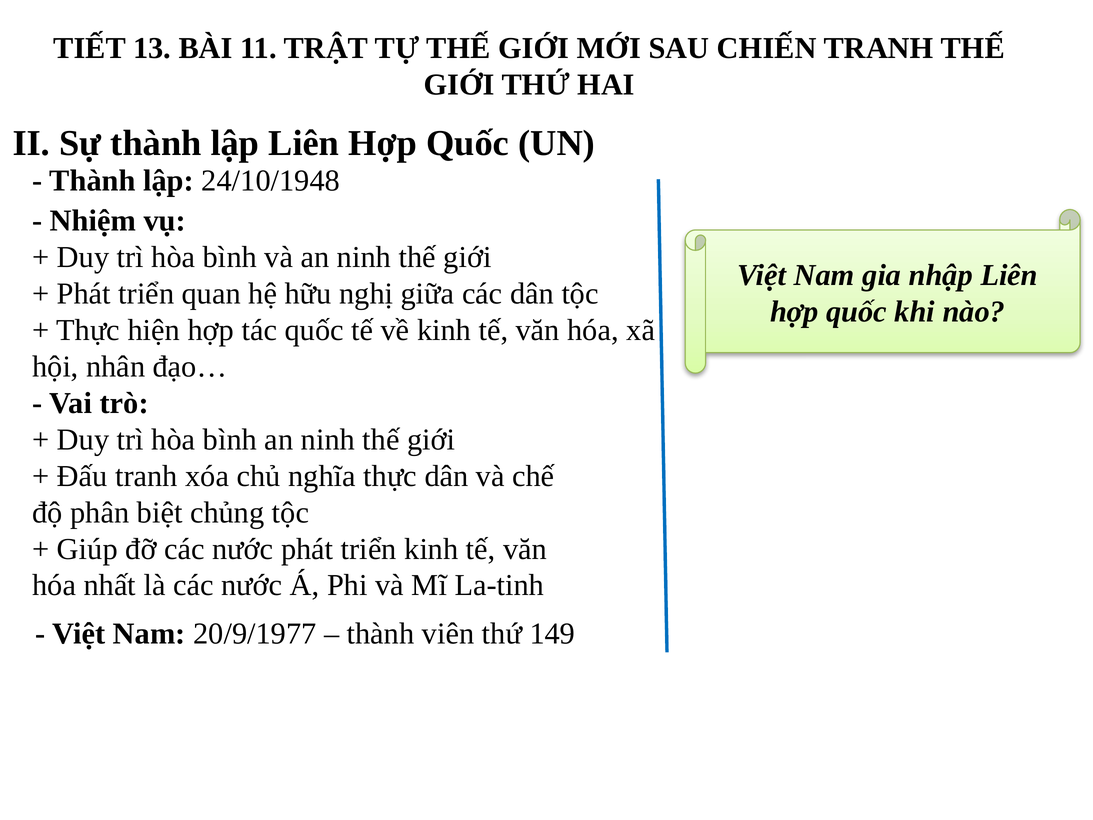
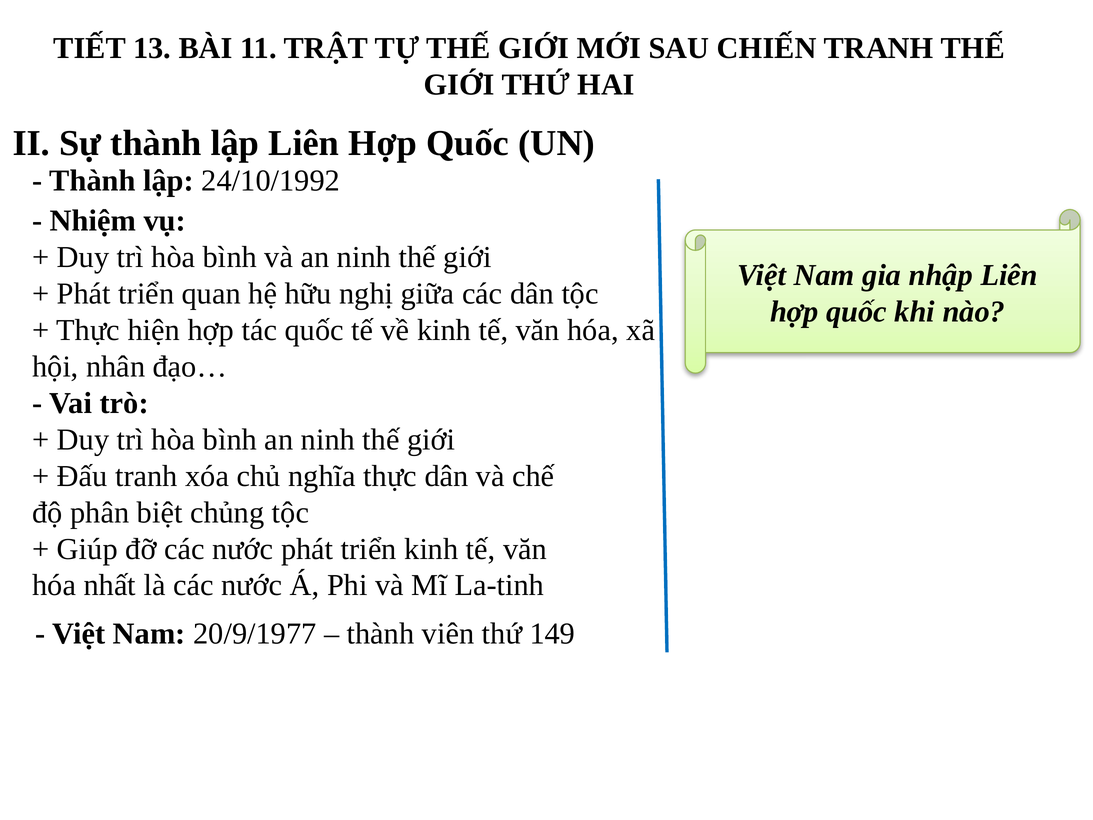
24/10/1948: 24/10/1948 -> 24/10/1992 (271, 181)
